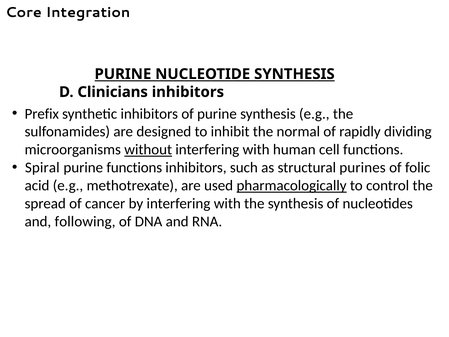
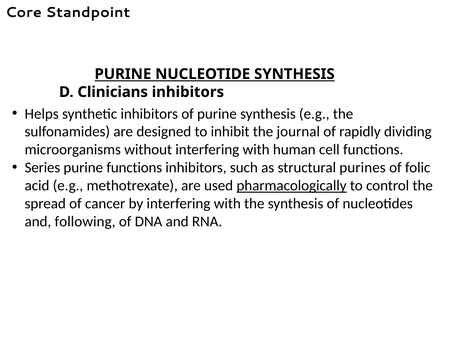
Integration: Integration -> Standpoint (88, 12)
Prefix: Prefix -> Helps (42, 114)
normal: normal -> journal (298, 132)
without underline: present -> none (148, 150)
Spiral: Spiral -> Series (42, 168)
